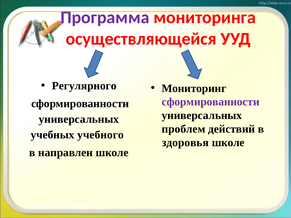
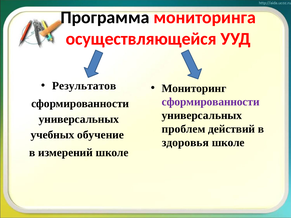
Программа colour: purple -> black (105, 18)
Регулярного: Регулярного -> Результатов (84, 86)
учебного: учебного -> обучение (101, 135)
направлен: направлен -> измерений (65, 153)
